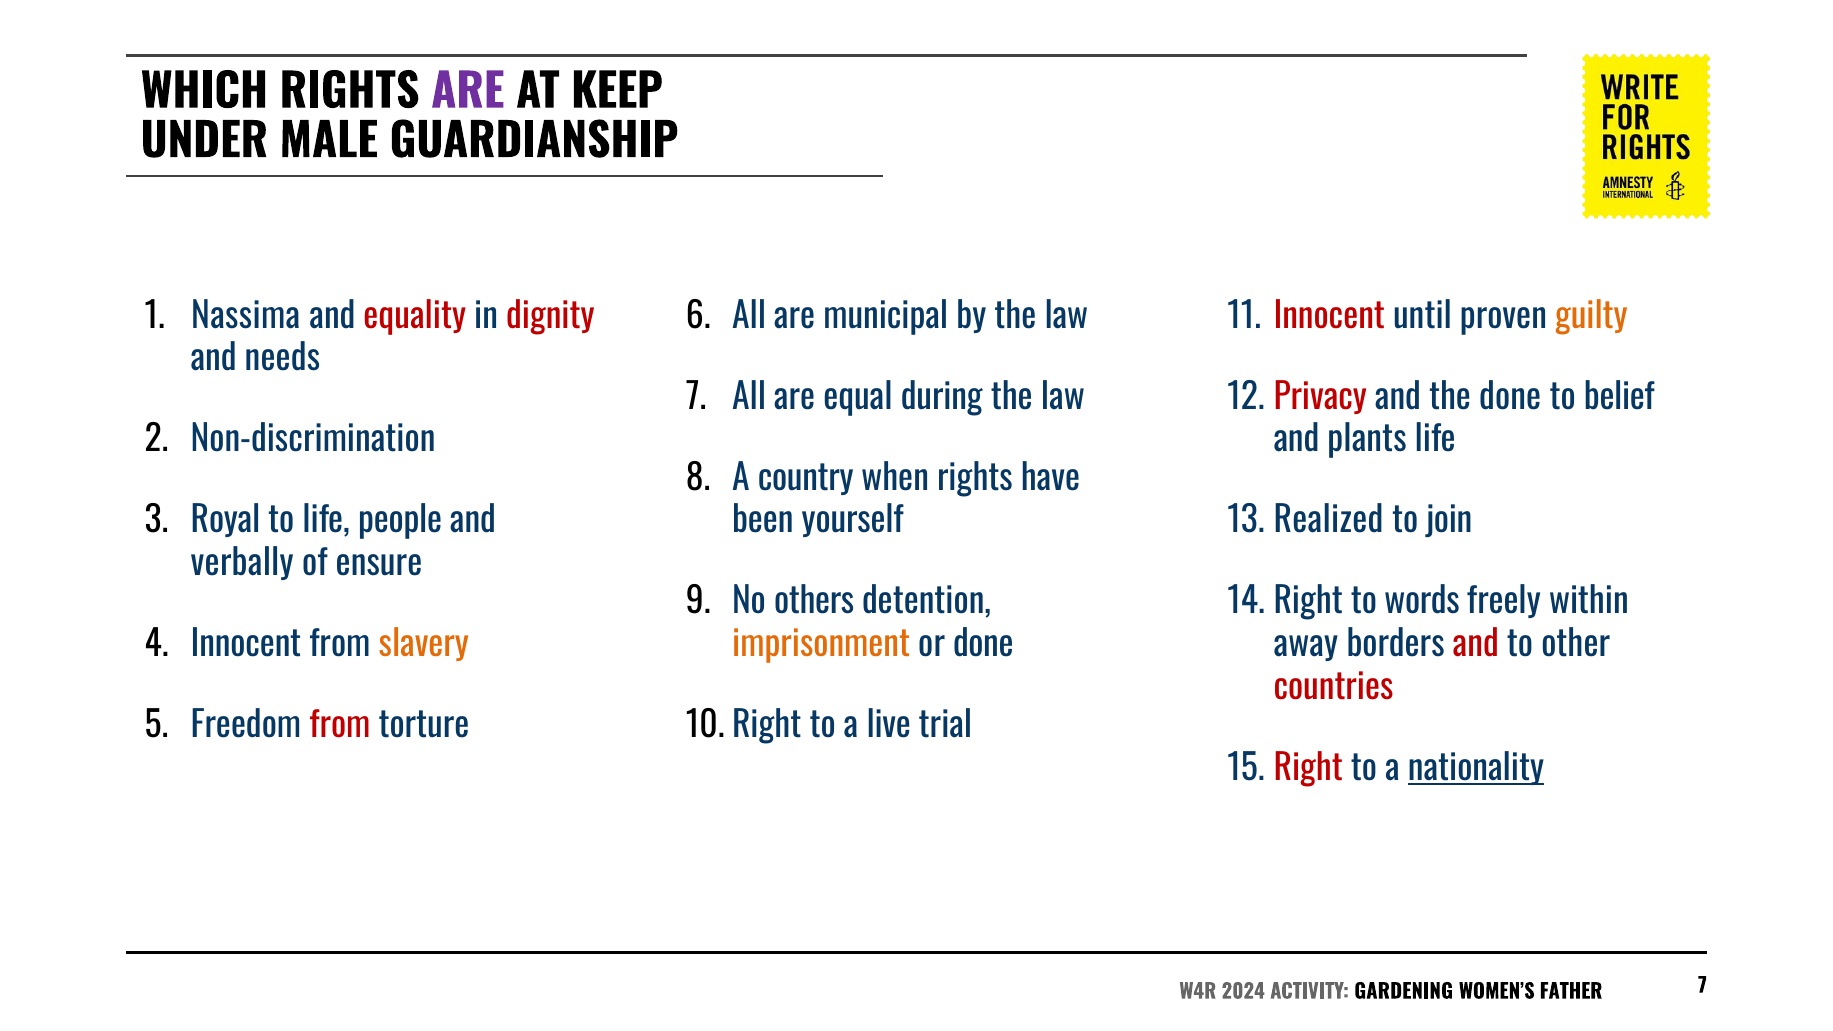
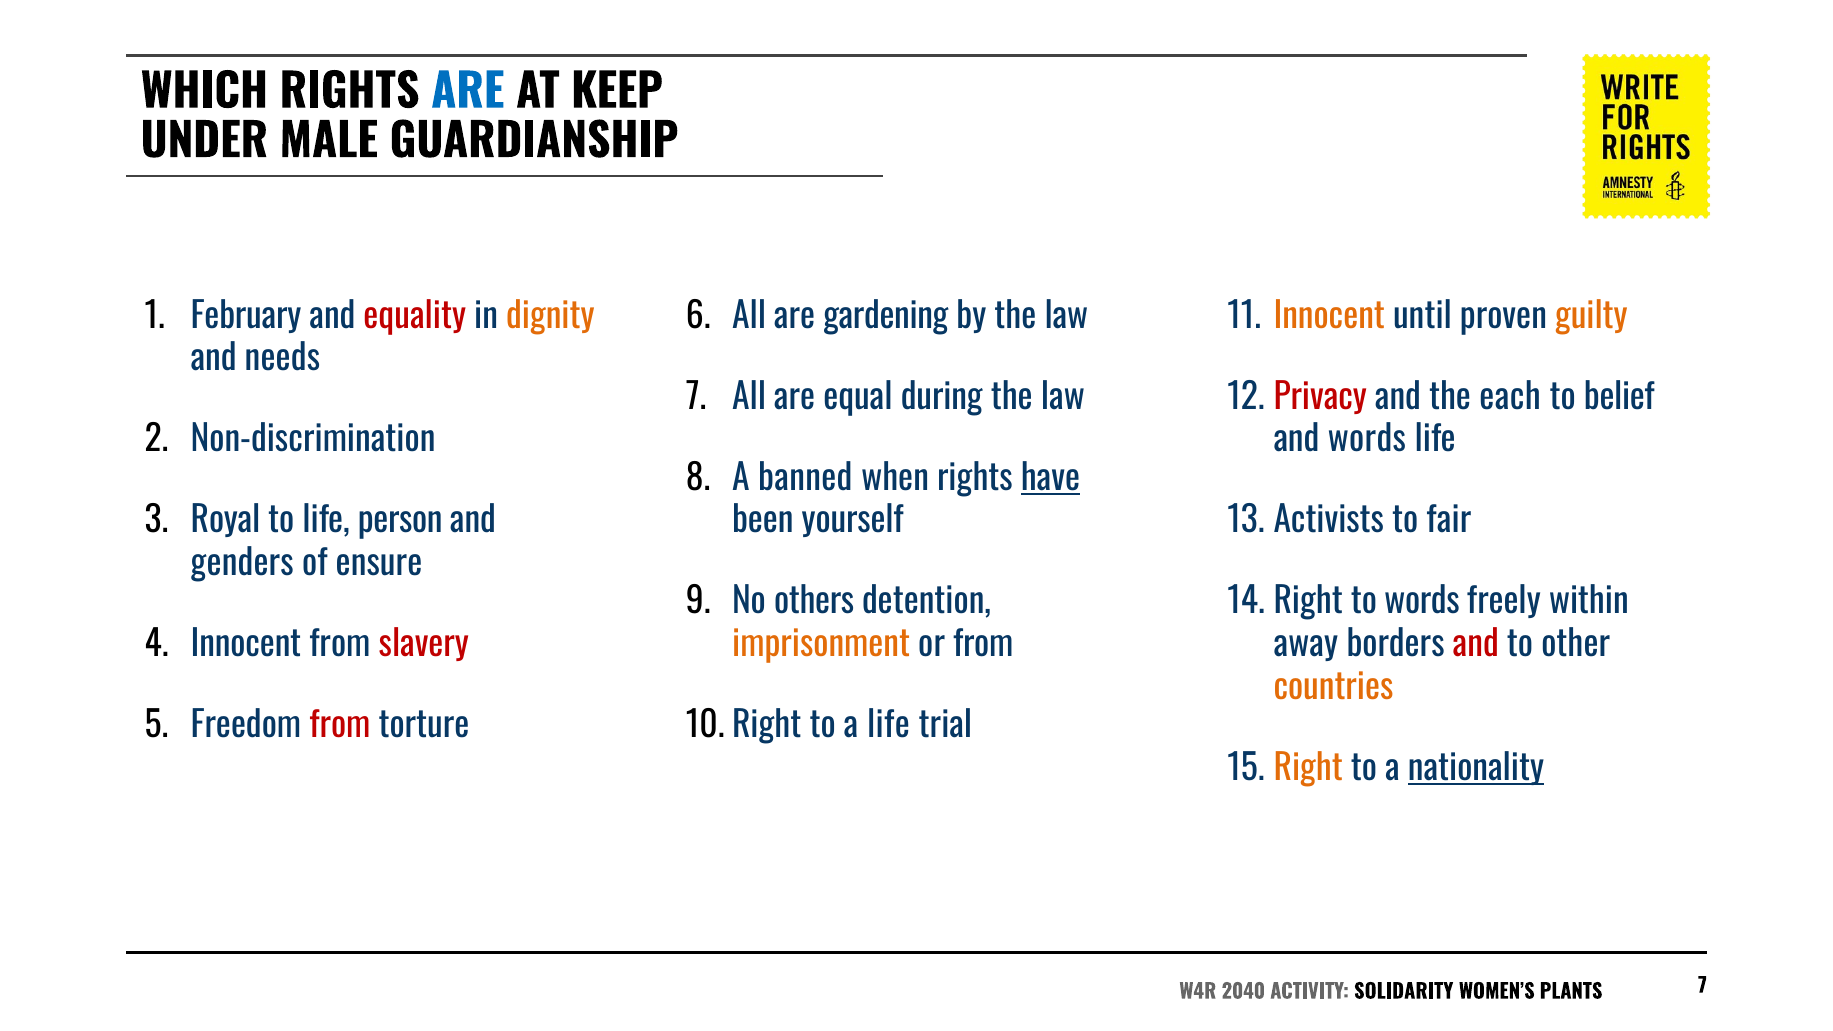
ARE colour: purple -> blue (468, 92)
Nassima: Nassima -> February (246, 316)
dignity colour: red -> orange (550, 316)
municipal: municipal -> gardening (886, 316)
Innocent colour: red -> orange (1329, 316)
the done: done -> each (1510, 397)
and plants: plants -> words (1367, 440)
country: country -> banned (805, 478)
have underline: none -> present (1050, 478)
people: people -> person (400, 521)
Realized: Realized -> Activists (1329, 521)
join: join -> fair (1449, 521)
verbally: verbally -> genders (242, 564)
slavery colour: orange -> red (424, 645)
or done: done -> from (983, 645)
countries colour: red -> orange (1333, 688)
a live: live -> life (888, 726)
Right colour: red -> orange (1308, 769)
2024: 2024 -> 2040 (1243, 992)
GARDENING: GARDENING -> SOLIDARITY (1404, 992)
FATHER: FATHER -> PLANTS (1571, 992)
